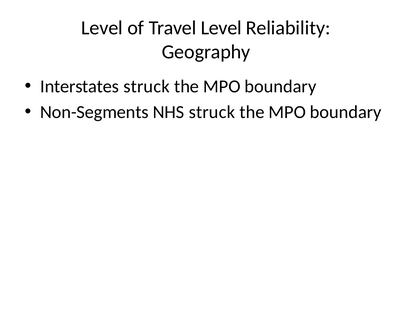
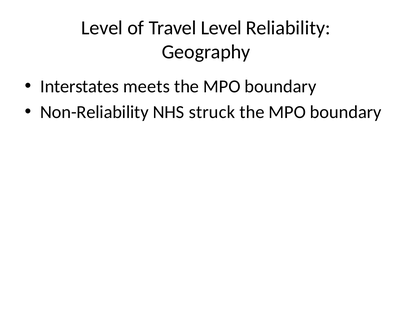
Interstates struck: struck -> meets (147, 86)
Non-Segments: Non-Segments -> Non-Reliability (94, 112)
